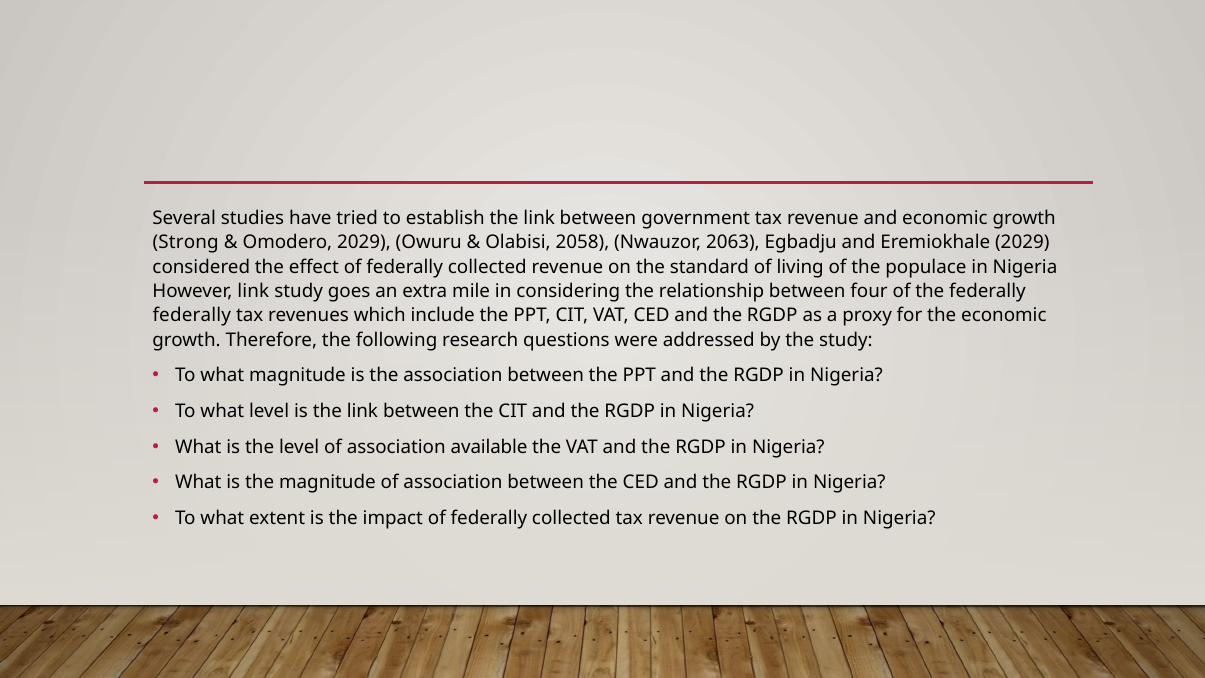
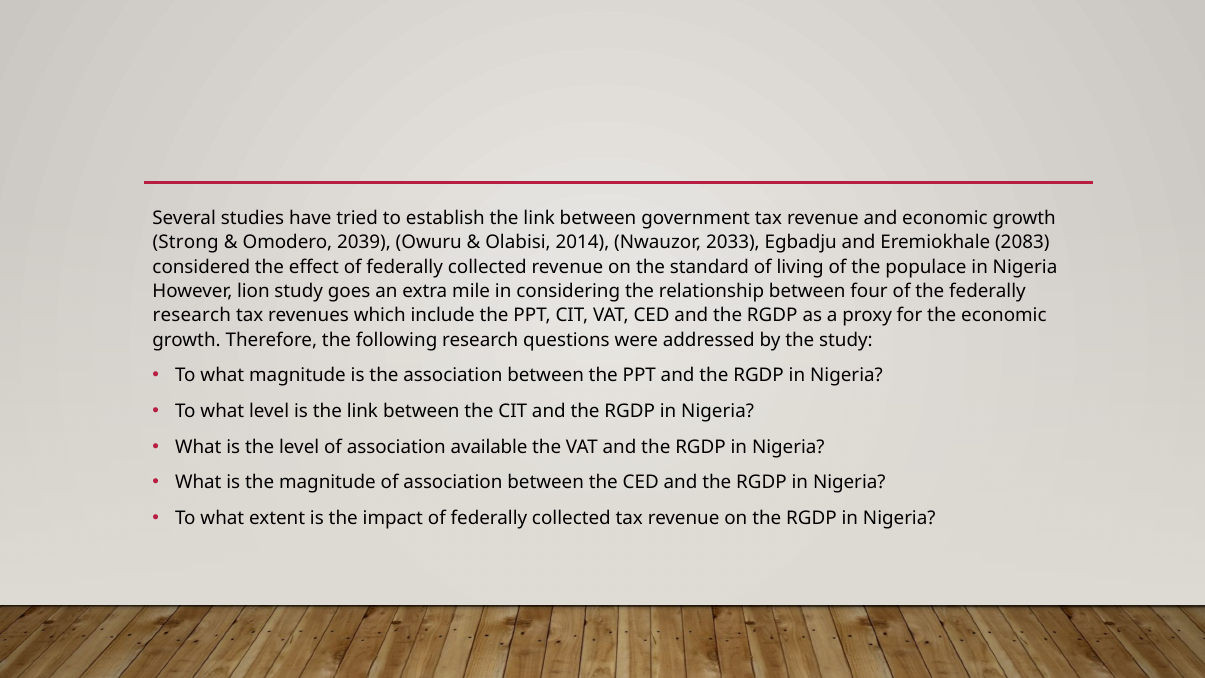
Omodero 2029: 2029 -> 2039 (364, 242)
2058: 2058 -> 2014 (582, 242)
2063: 2063 -> 2033 (733, 242)
Eremiokhale 2029: 2029 -> 2083 (1022, 242)
However link: link -> lion (253, 291)
federally: federally -> research (192, 316)
